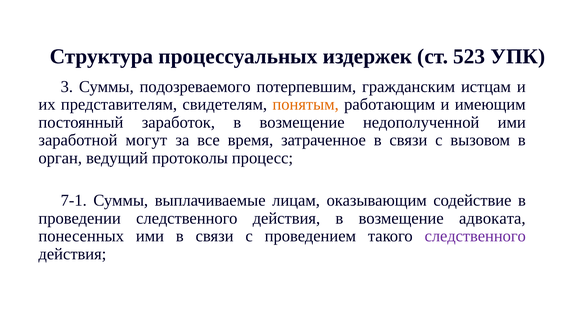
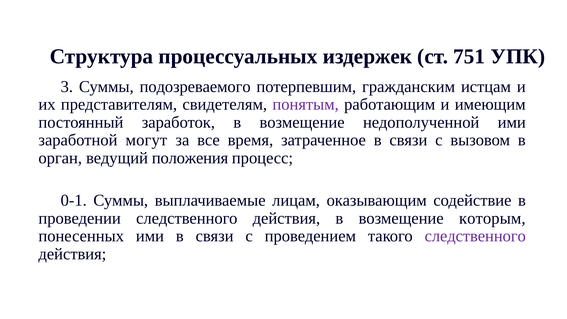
523: 523 -> 751 (469, 56)
понятым colour: orange -> purple (306, 104)
протоколы: протоколы -> положения (190, 158)
7-1: 7-1 -> 0-1 (74, 200)
адвоката: адвоката -> которым (492, 218)
